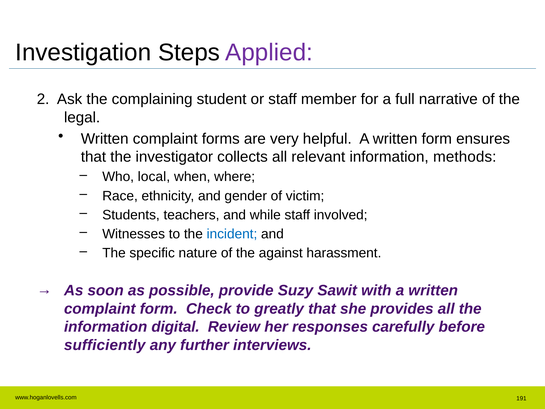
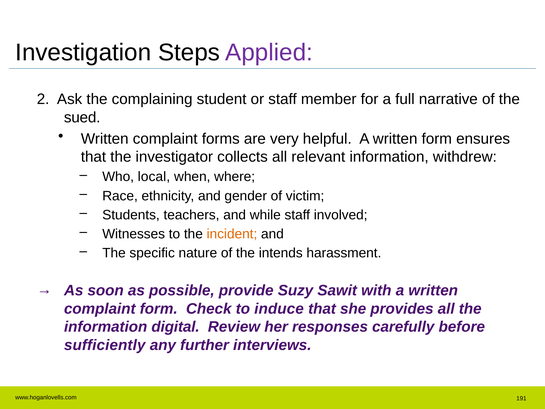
legal: legal -> sued (82, 117)
methods: methods -> withdrew (465, 157)
incident colour: blue -> orange (232, 234)
against: against -> intends (281, 253)
greatly: greatly -> induce (279, 309)
